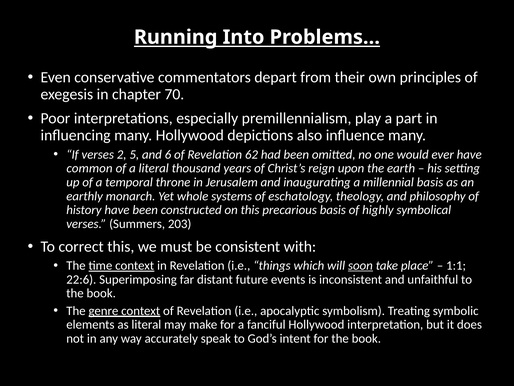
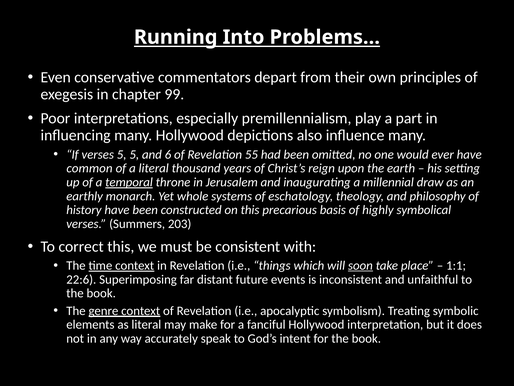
70: 70 -> 99 (174, 94)
verses 2: 2 -> 5 (122, 154)
62: 62 -> 55 (251, 154)
temporal underline: none -> present (129, 182)
millennial basis: basis -> draw (430, 182)
